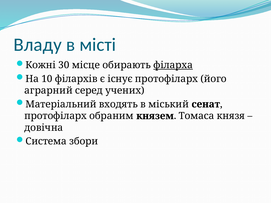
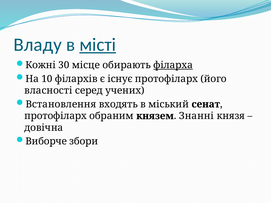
місті underline: none -> present (98, 45)
аграрний: аграрний -> власності (48, 91)
Матеріальний: Матеріальний -> Встановлення (61, 104)
Томаса: Томаса -> Знанні (196, 116)
Система: Система -> Виборче (46, 142)
